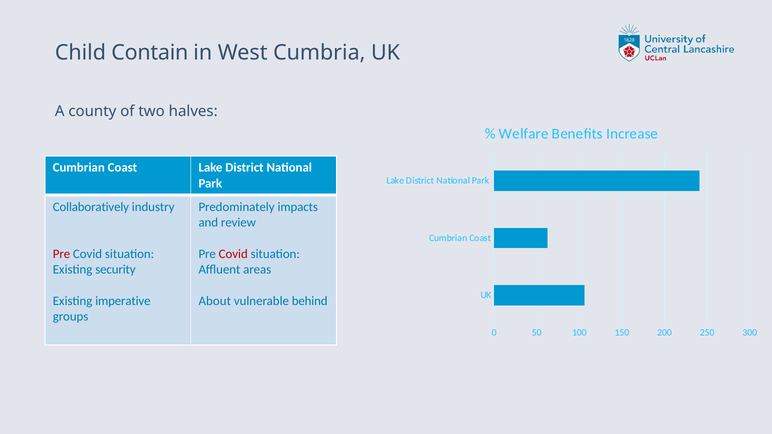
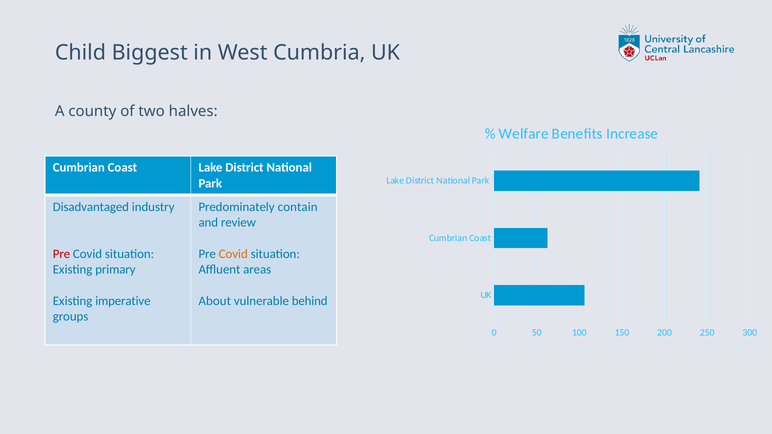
Contain: Contain -> Biggest (150, 53)
Collaboratively: Collaboratively -> Disadvantaged (91, 207)
impacts: impacts -> contain (298, 207)
Covid colour: red -> orange (233, 254)
security: security -> primary (115, 270)
